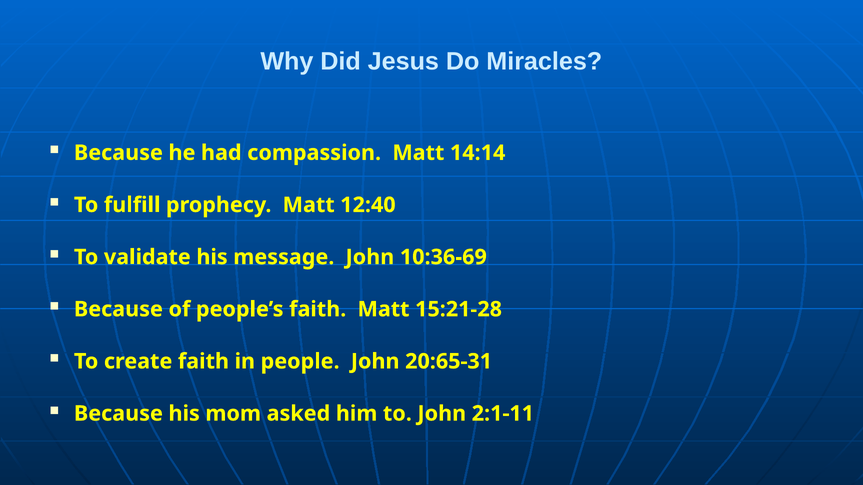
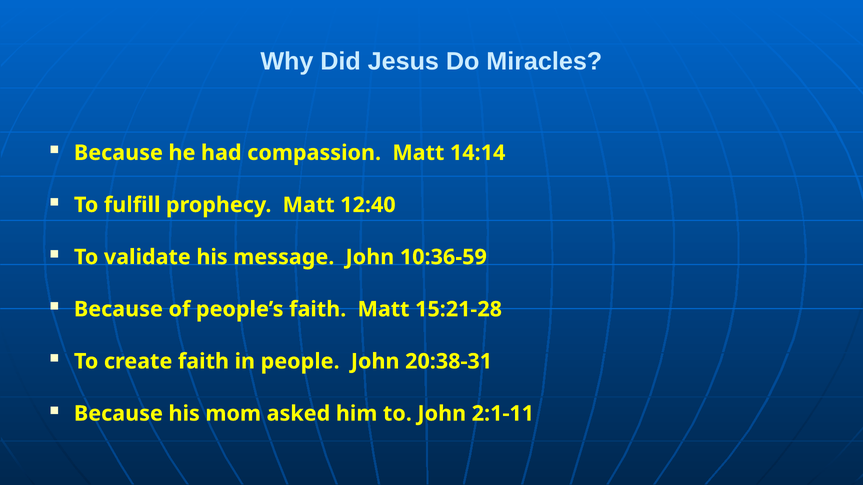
10:36-69: 10:36-69 -> 10:36-59 (443, 257)
20:65-31: 20:65-31 -> 20:38-31 (449, 362)
